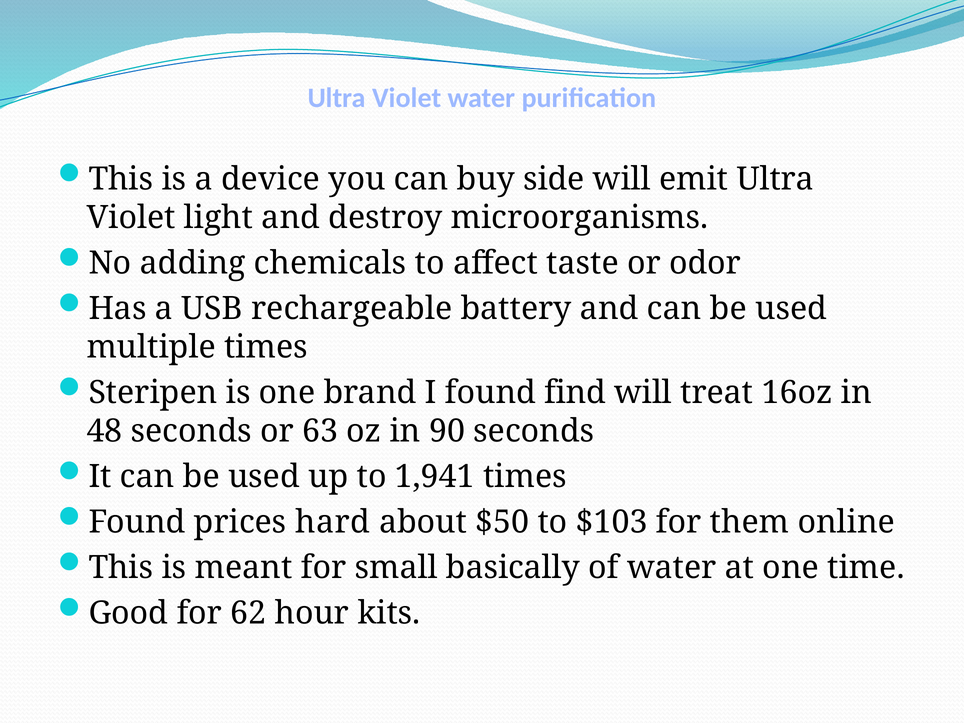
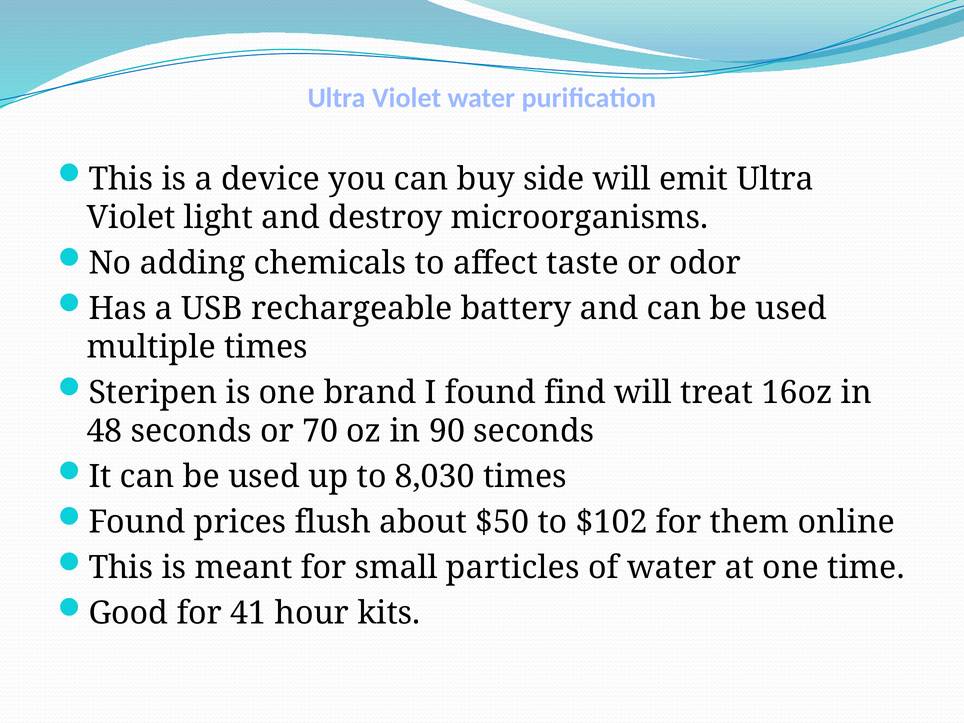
63: 63 -> 70 (320, 431)
1,941: 1,941 -> 8,030 (435, 477)
hard: hard -> flush (333, 522)
$103: $103 -> $102 (612, 522)
basically: basically -> particles (513, 568)
62: 62 -> 41 (248, 613)
